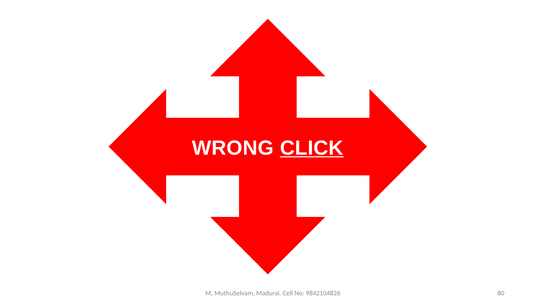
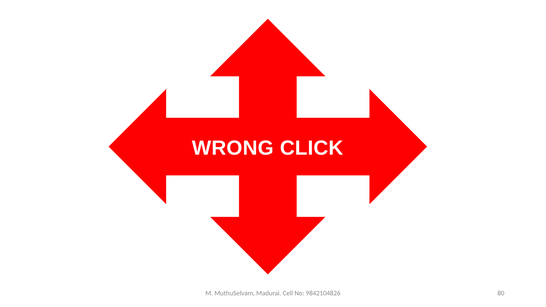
CLICK underline: present -> none (312, 148)
